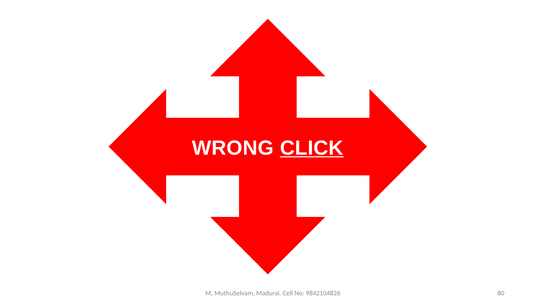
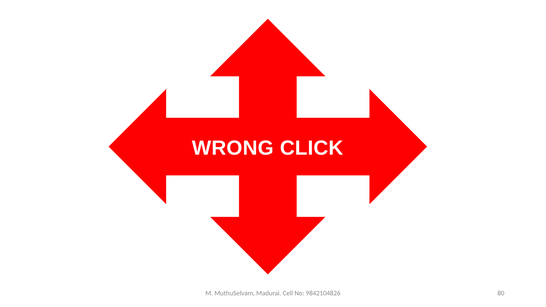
CLICK underline: present -> none (312, 148)
